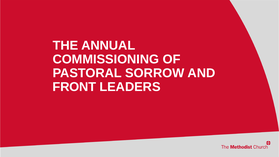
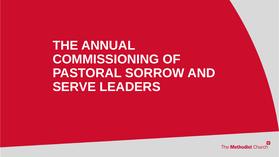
FRONT: FRONT -> SERVE (74, 87)
